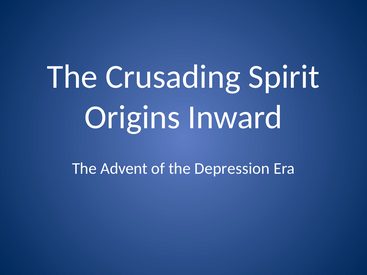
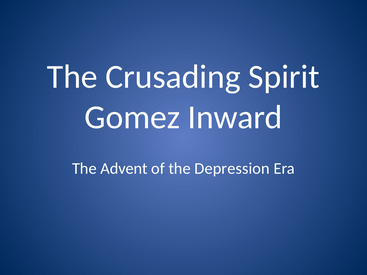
Origins: Origins -> Gomez (132, 117)
